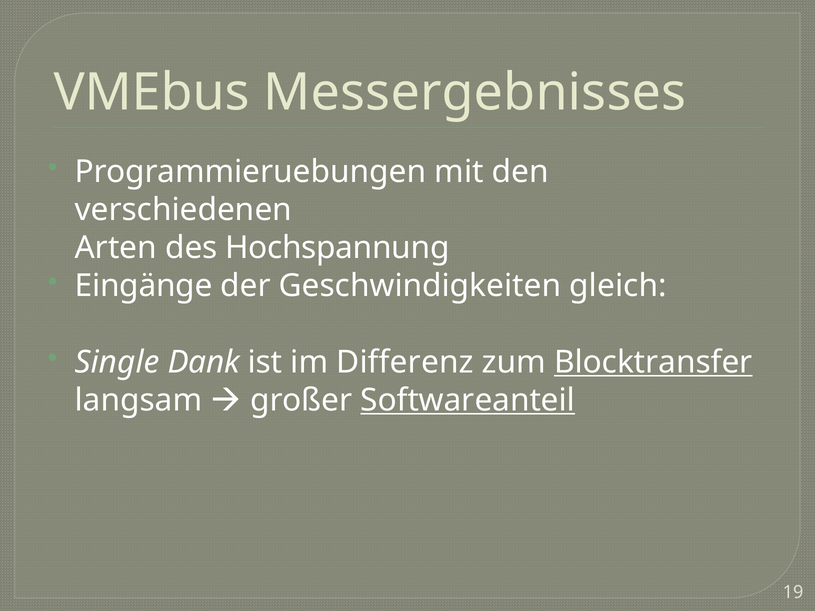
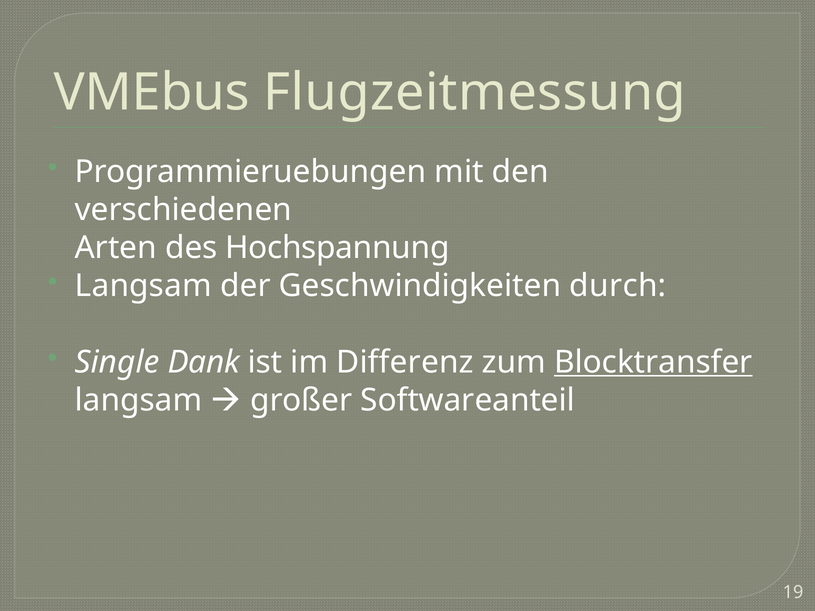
Messergebnisses: Messergebnisses -> Flugzeitmessung (475, 93)
Eingänge: Eingänge -> Langsam (143, 286)
gleich: gleich -> durch (618, 286)
Softwareanteil underline: present -> none (468, 400)
